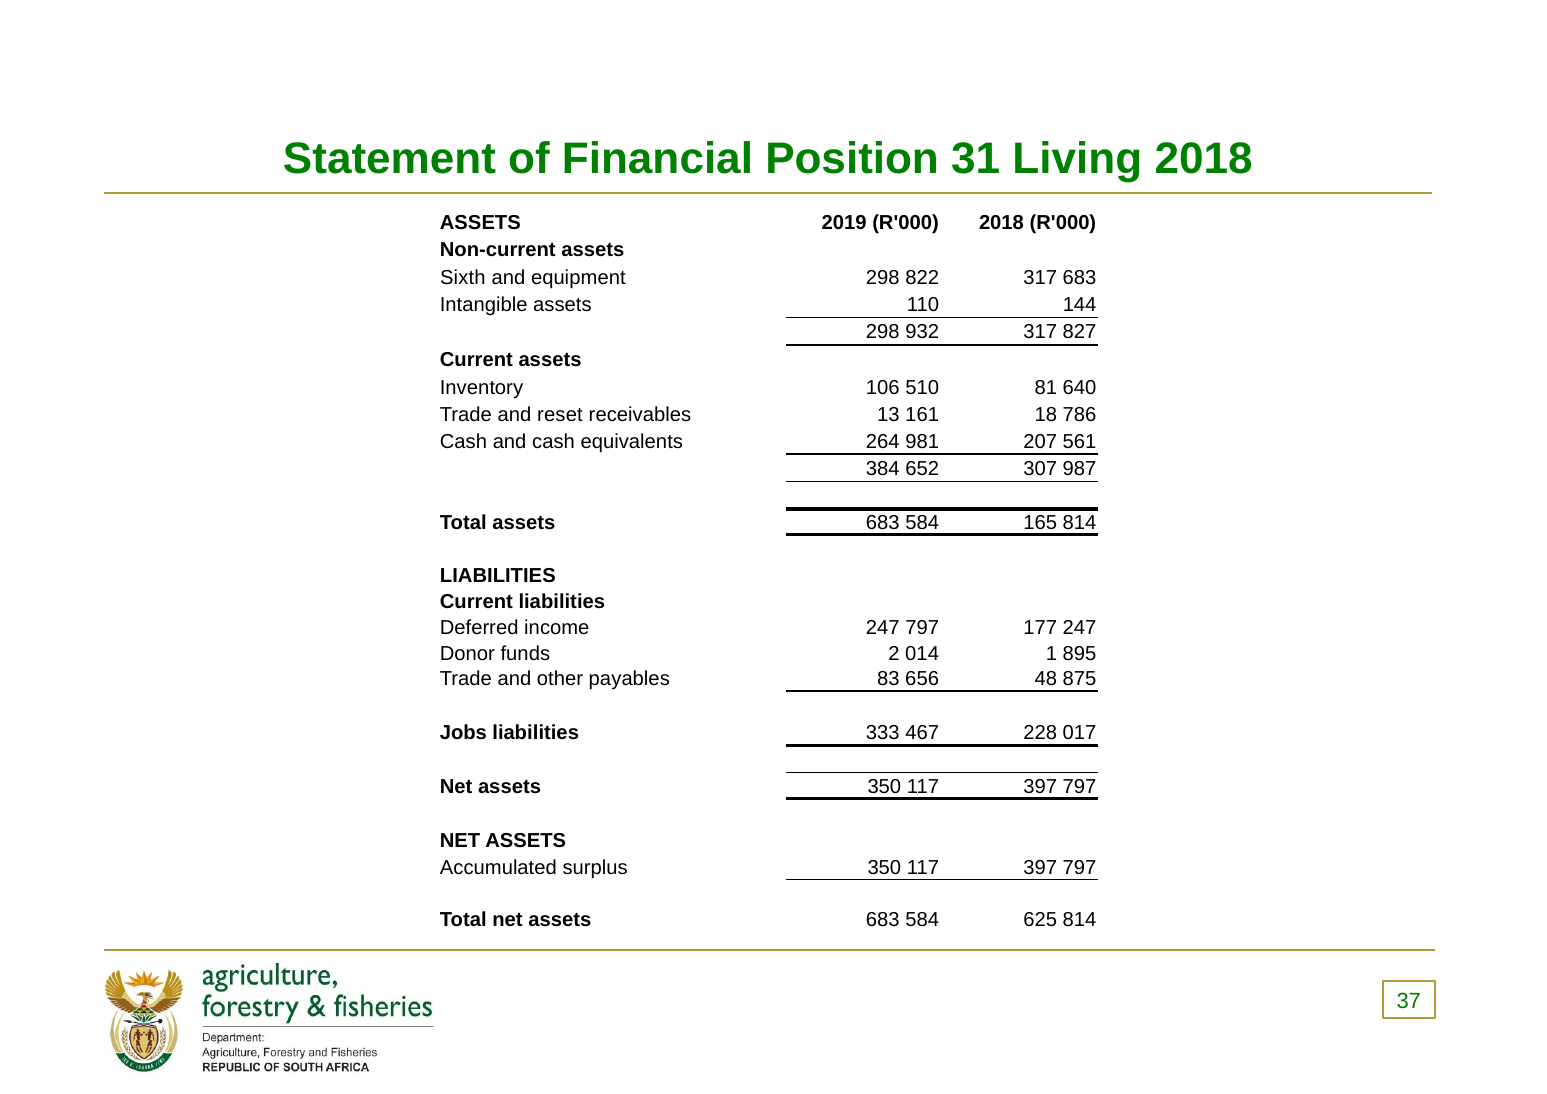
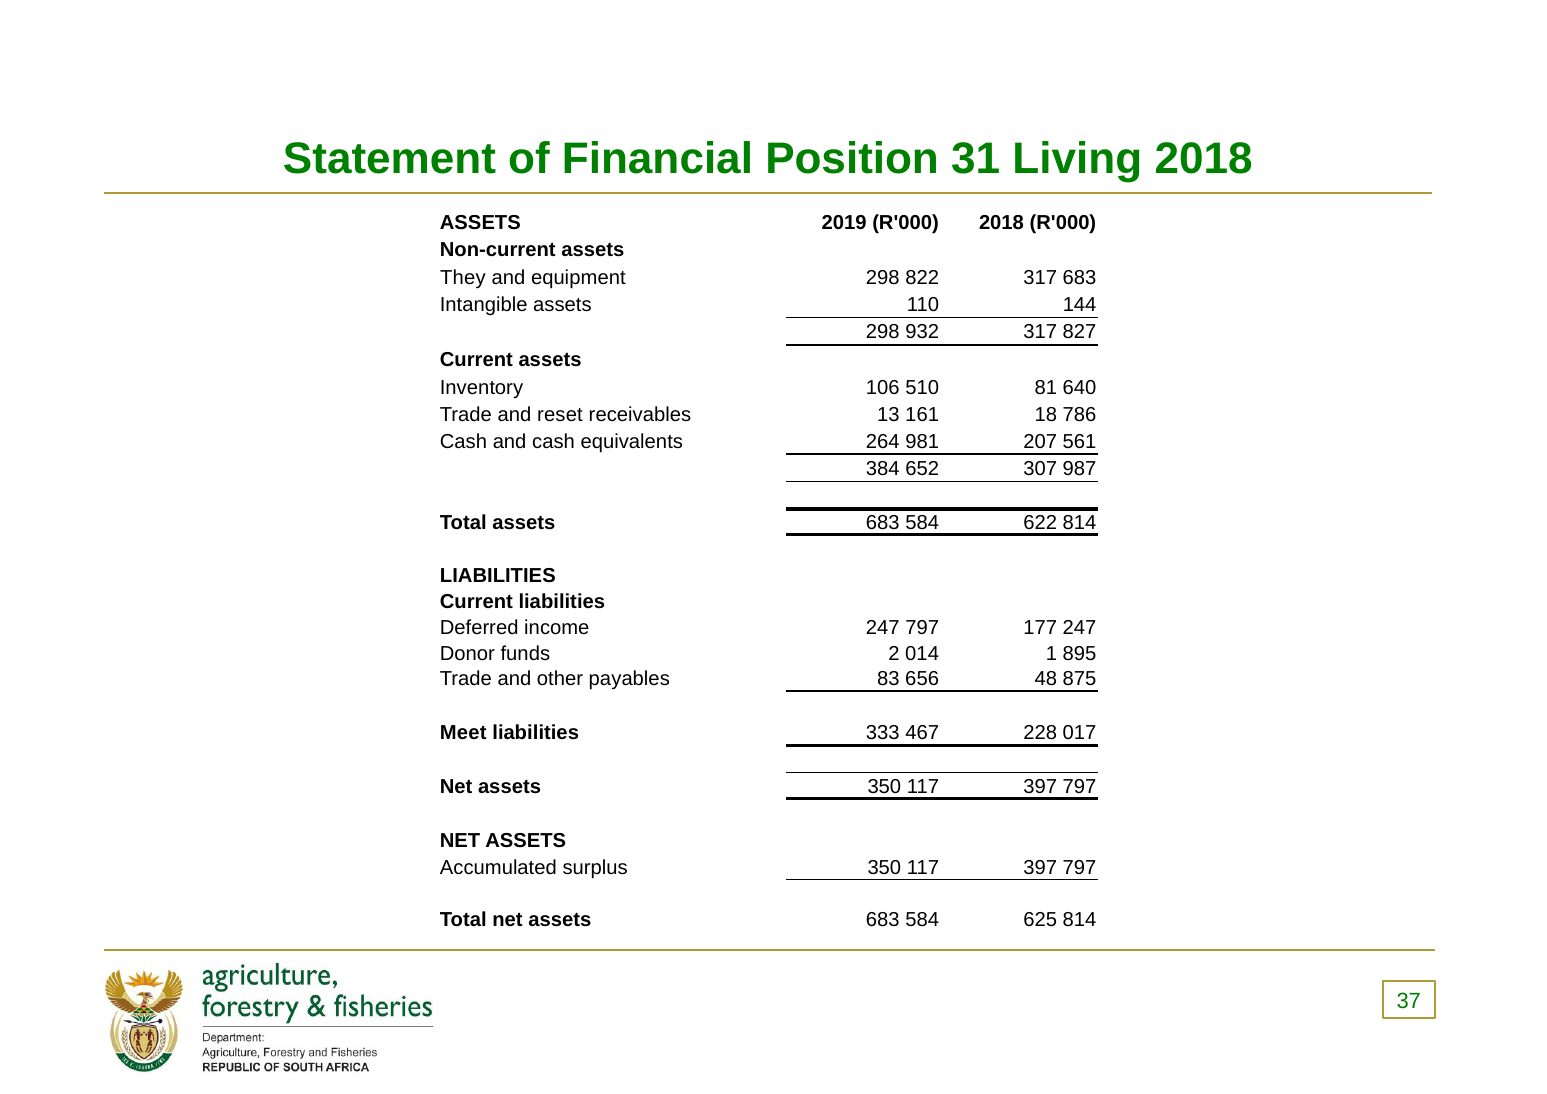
Sixth: Sixth -> They (463, 278)
165: 165 -> 622 (1040, 523)
Jobs: Jobs -> Meet (463, 732)
